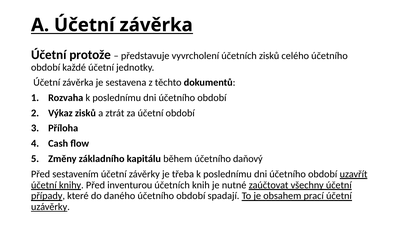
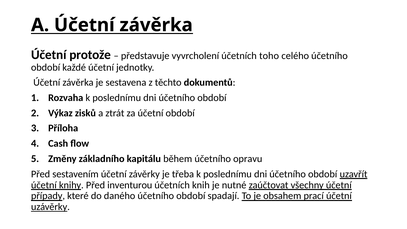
účetních zisků: zisků -> toho (269, 56)
daňový: daňový -> opravu (248, 159)
